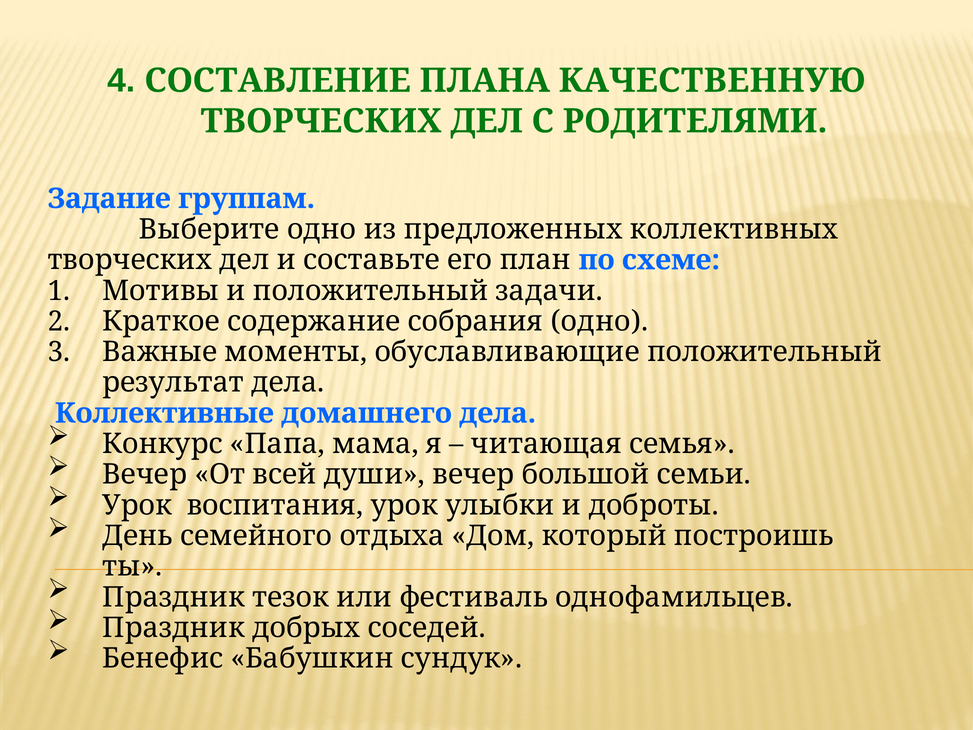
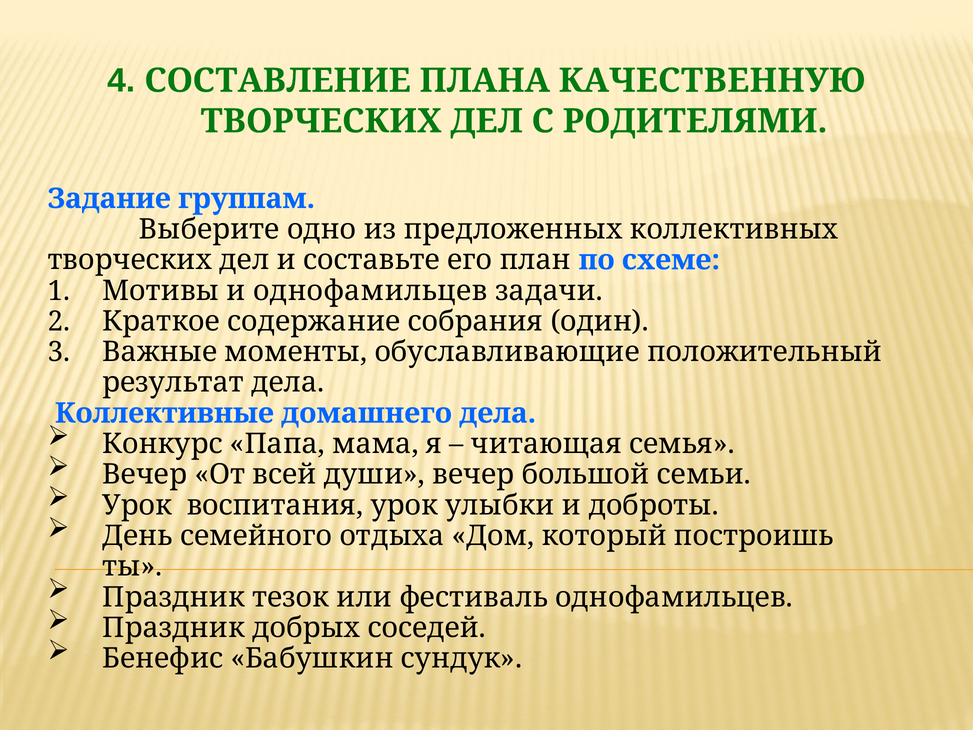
и положительный: положительный -> однофамильцев (370, 291)
собрания одно: одно -> один (600, 321)
